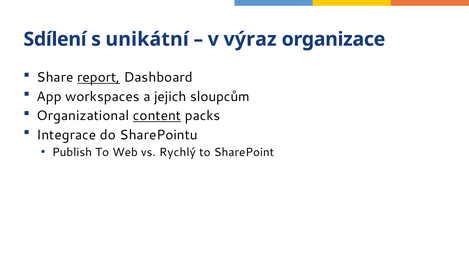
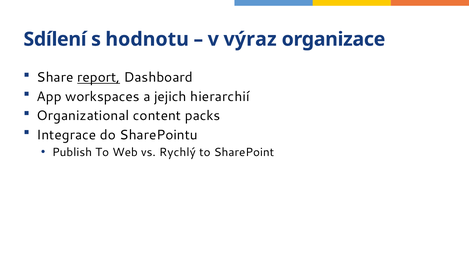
unikátní: unikátní -> hodnotu (147, 39)
sloupcům: sloupcům -> hierarchií (220, 97)
content underline: present -> none (157, 116)
